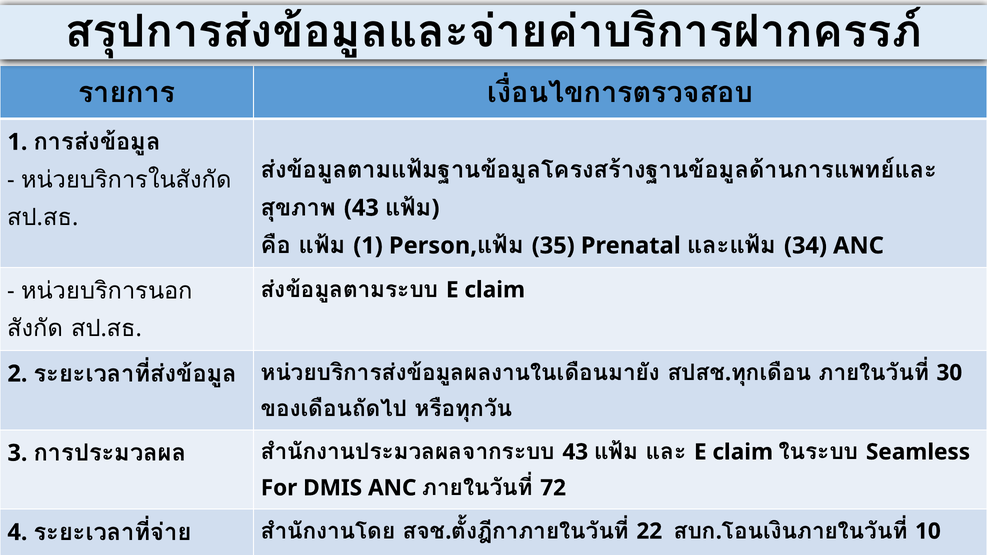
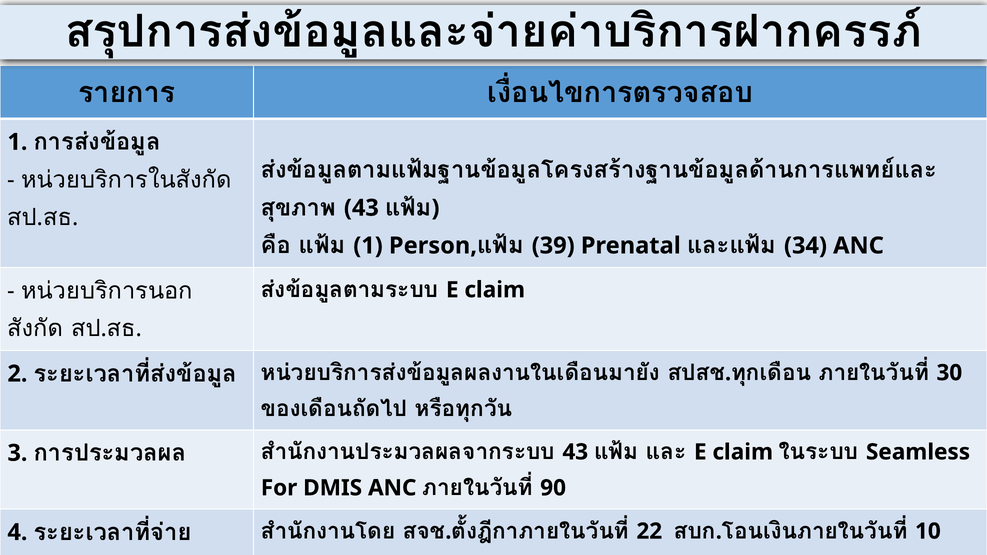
35: 35 -> 39 (553, 246)
72: 72 -> 90 (553, 488)
